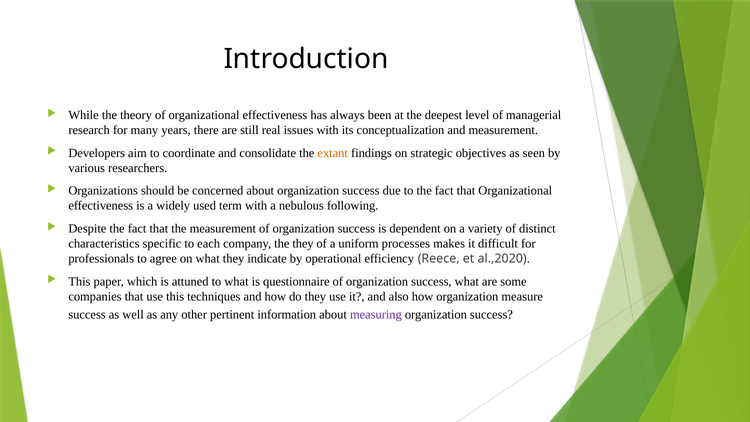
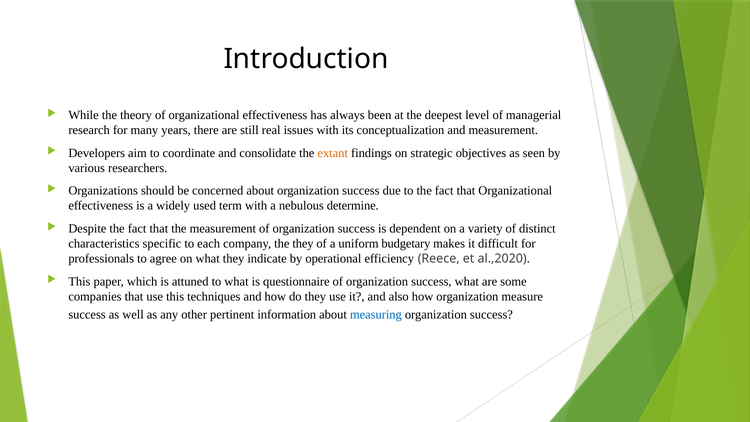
following: following -> determine (353, 206)
processes: processes -> budgetary (406, 244)
measuring colour: purple -> blue (376, 314)
